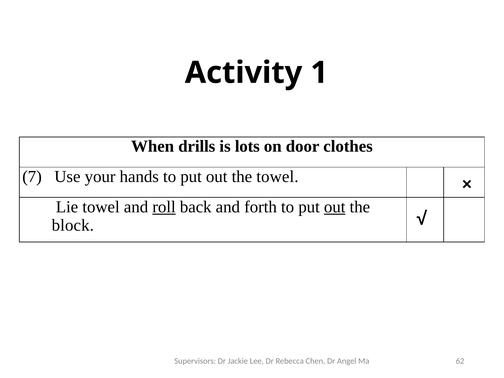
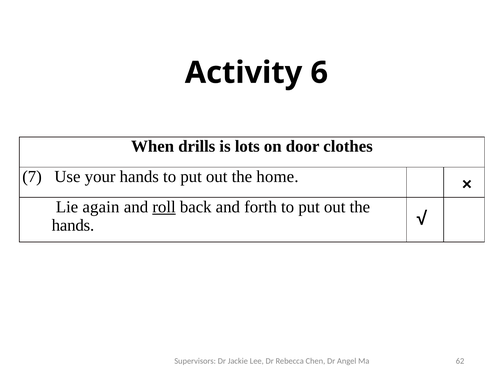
1: 1 -> 6 (319, 73)
the towel: towel -> home (277, 177)
Lie towel: towel -> again (101, 207)
out underline: present -> none (335, 207)
block: block -> hands (73, 225)
